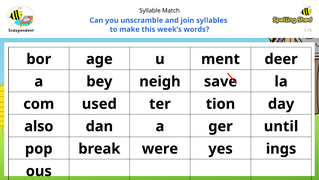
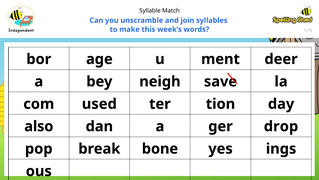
until: until -> drop (281, 126)
were: were -> bone (160, 148)
